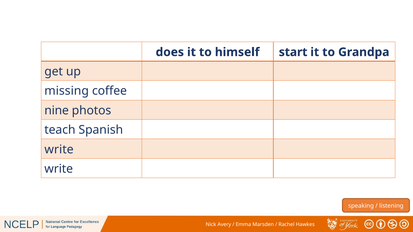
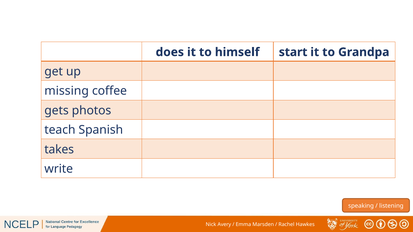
nine: nine -> gets (57, 111)
write: write -> takes (59, 150)
